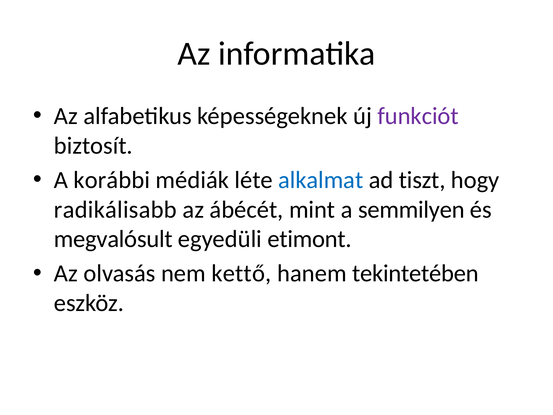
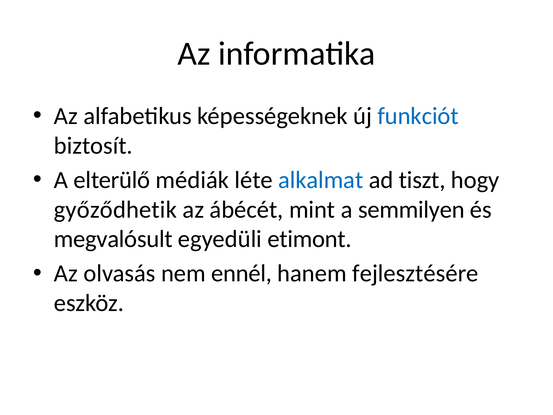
funkciót colour: purple -> blue (418, 116)
korábbi: korábbi -> elterülő (112, 180)
radikálisabb: radikálisabb -> győződhetik (115, 209)
kettő: kettő -> ennél (242, 273)
tekintetében: tekintetében -> fejlesztésére (415, 273)
